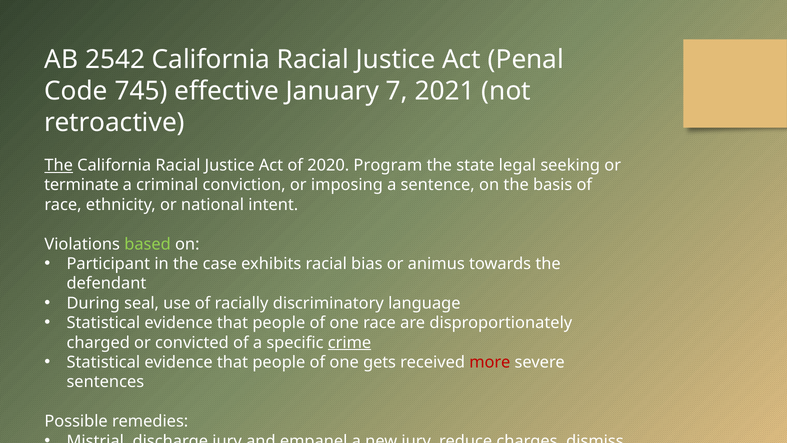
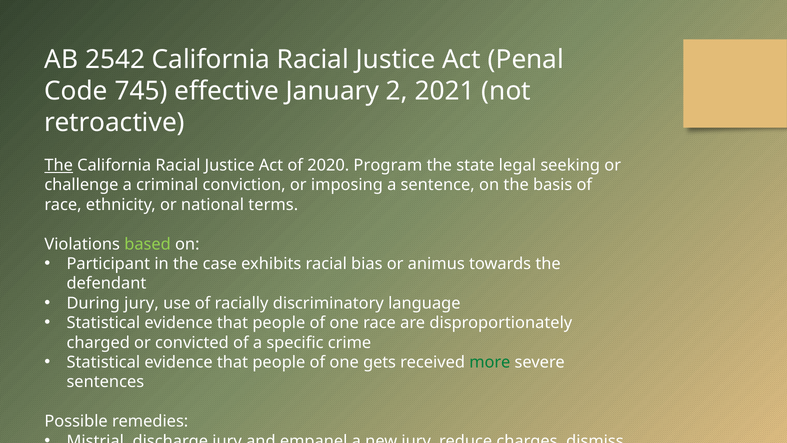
7: 7 -> 2 (397, 91)
terminate: terminate -> challenge (81, 185)
intent: intent -> terms (273, 205)
During seal: seal -> jury (142, 303)
crime underline: present -> none (349, 342)
more colour: red -> green (490, 362)
